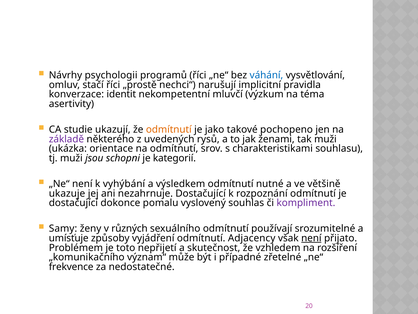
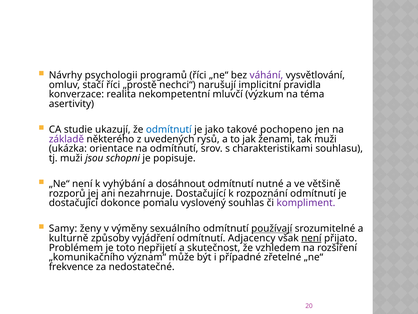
váhání colour: blue -> purple (266, 75)
identit: identit -> realita (121, 94)
odmítnutí colour: orange -> blue (169, 129)
kategorií: kategorií -> popisuje (174, 158)
výsledkem: výsledkem -> dosáhnout (181, 184)
ukazuje: ukazuje -> rozporů (67, 193)
různých: různých -> výměny (129, 228)
používají underline: none -> present (272, 228)
umísťuje: umísťuje -> kulturně (69, 238)
